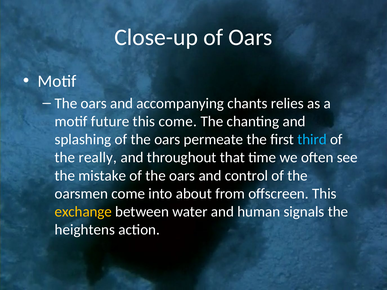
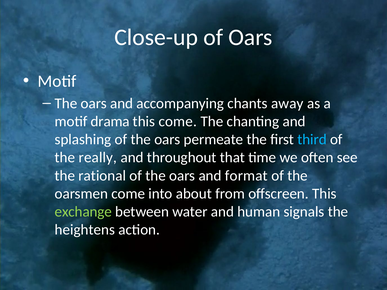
relies: relies -> away (287, 103)
future: future -> drama (110, 121)
mistake: mistake -> rational (102, 176)
control: control -> format (246, 176)
exchange colour: yellow -> light green (83, 212)
